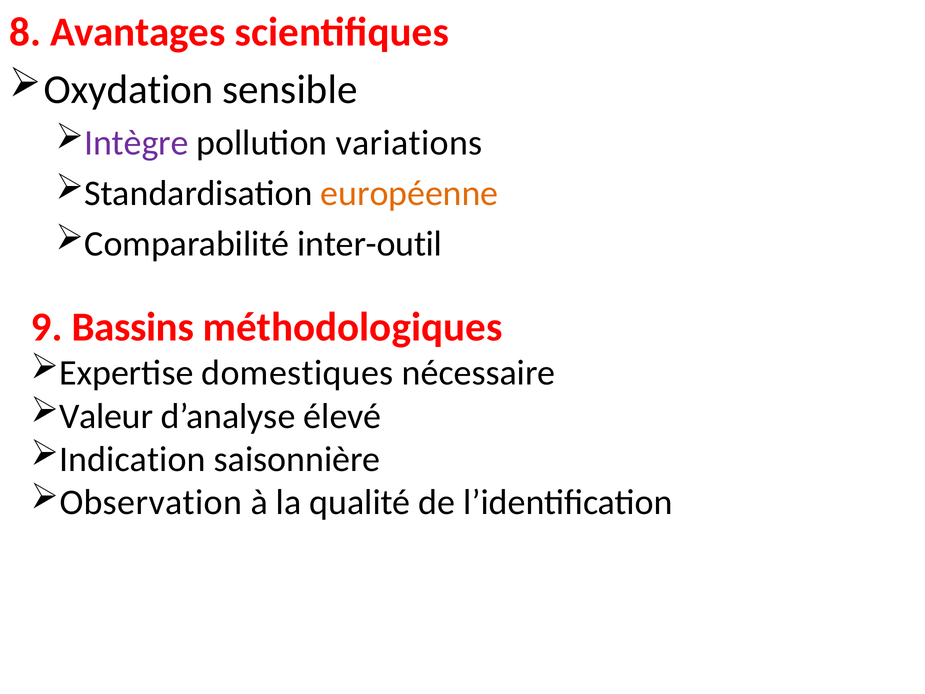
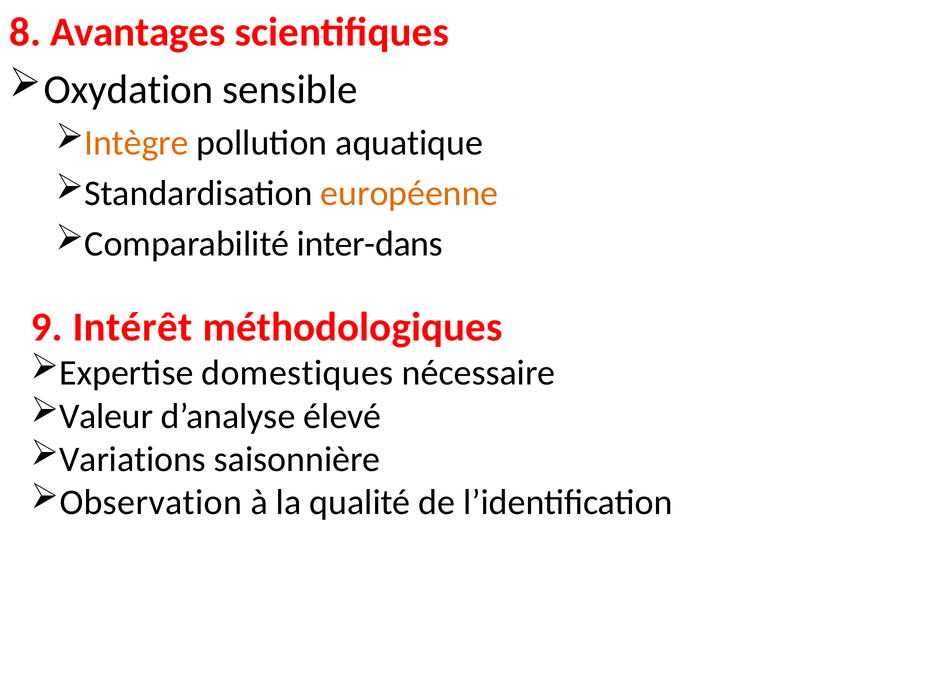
Intègre colour: purple -> orange (136, 143)
variations: variations -> aquatique (409, 143)
inter-outil: inter-outil -> inter-dans (370, 244)
Bassins: Bassins -> Intérêt (132, 327)
Indication: Indication -> Variations (133, 459)
